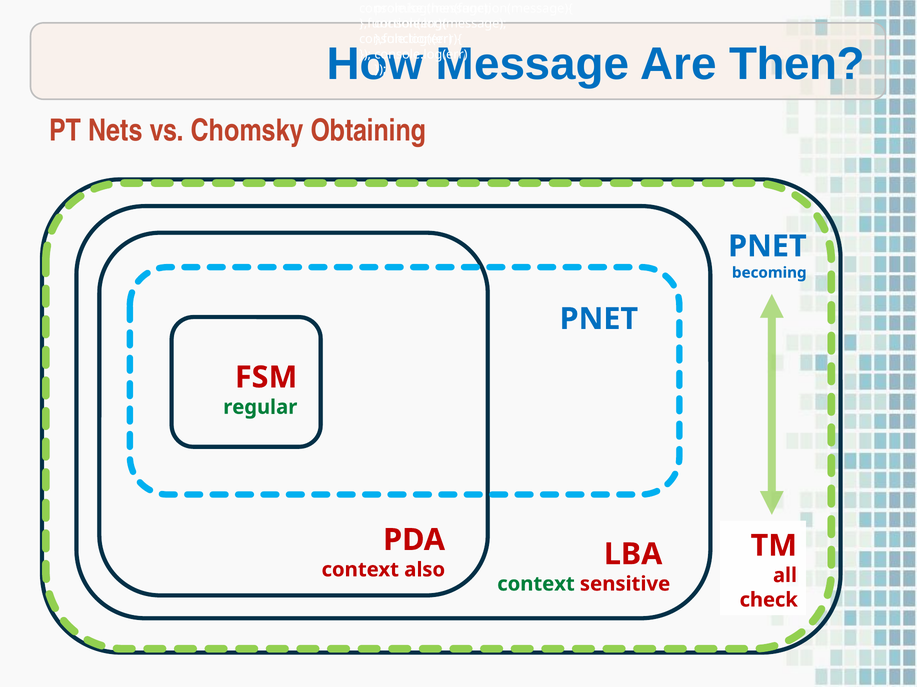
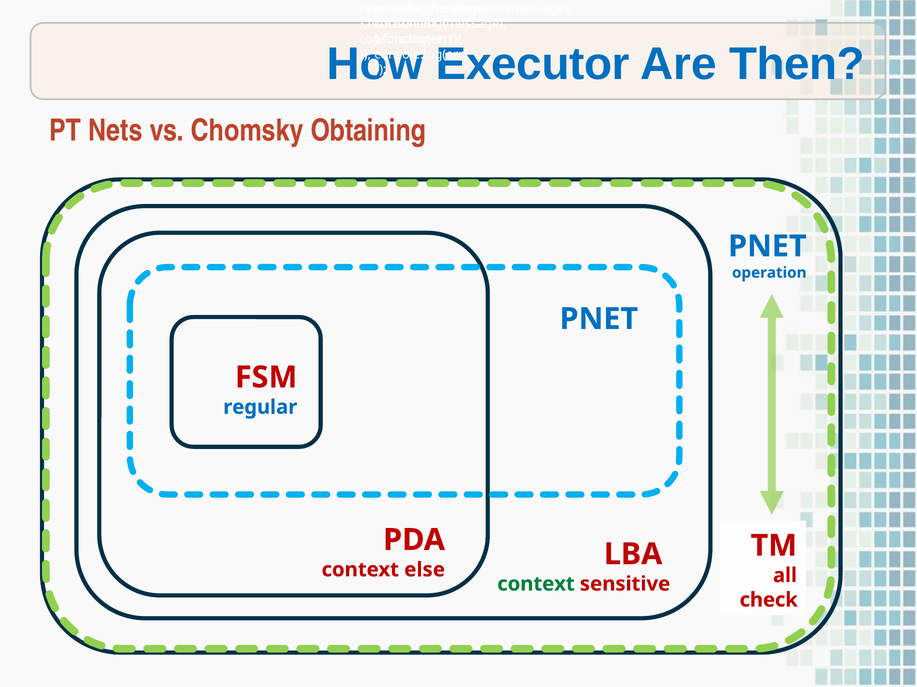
Message: Message -> Executor (533, 64)
becoming: becoming -> operation (769, 273)
regular colour: green -> blue (260, 408)
also: also -> else (425, 570)
